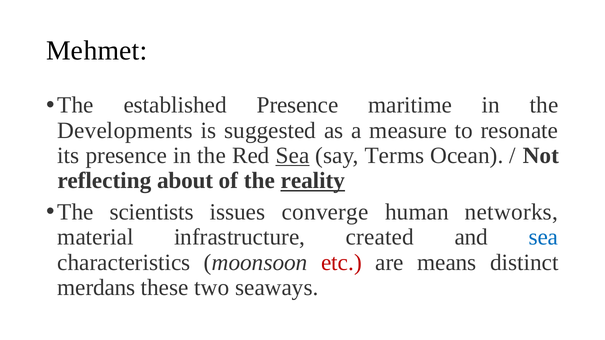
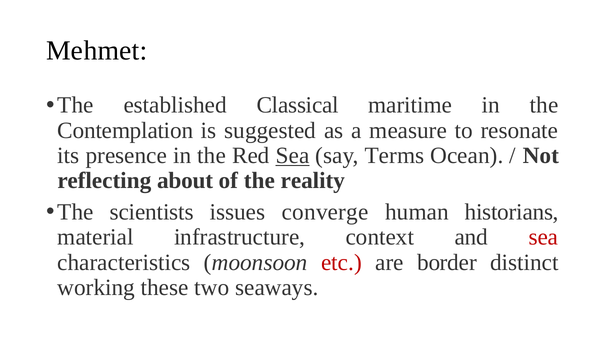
established Presence: Presence -> Classical (298, 105)
Developments: Developments -> Contemplation (125, 130)
reality underline: present -> none (313, 181)
networks: networks -> historians (512, 212)
created: created -> context (380, 237)
sea colour: blue -> red (543, 237)
means: means -> border (447, 263)
merdans: merdans -> working (96, 288)
